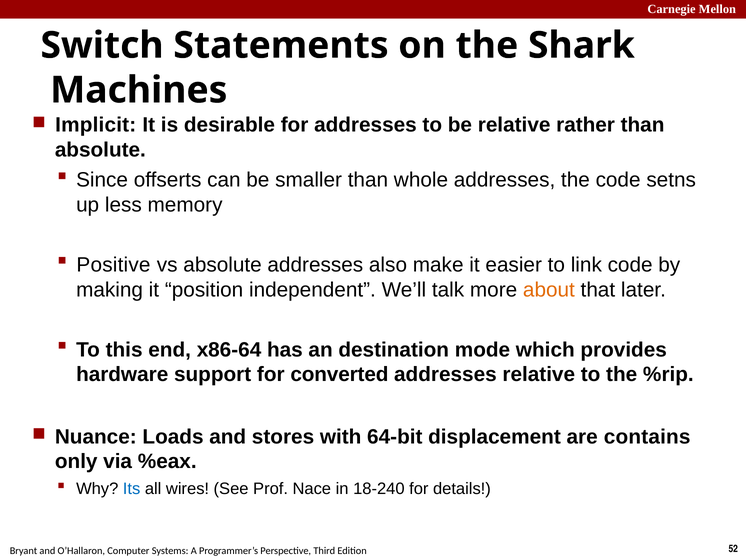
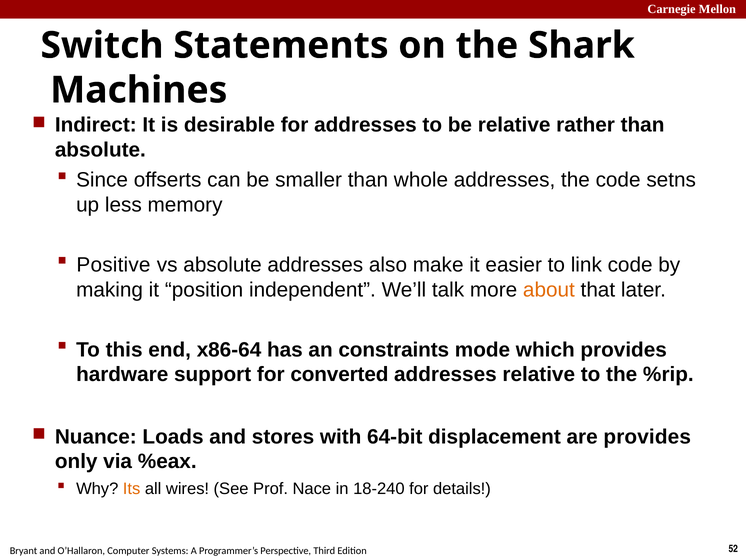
Implicit: Implicit -> Indirect (96, 125)
destination: destination -> constraints (394, 350)
are contains: contains -> provides (647, 437)
Its colour: blue -> orange (132, 489)
